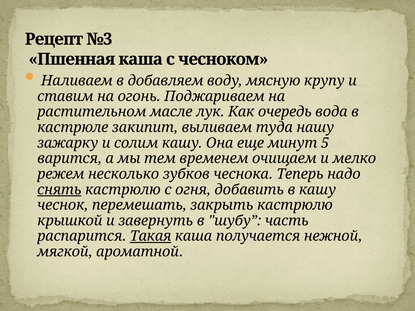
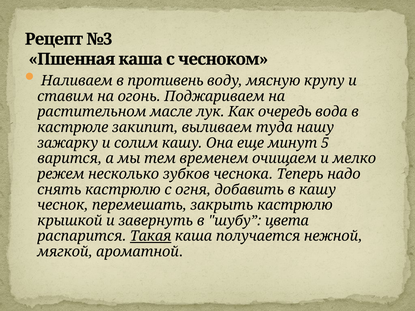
добавляем: добавляем -> противень (166, 81)
снять underline: present -> none (59, 190)
часть: часть -> цвета (287, 221)
